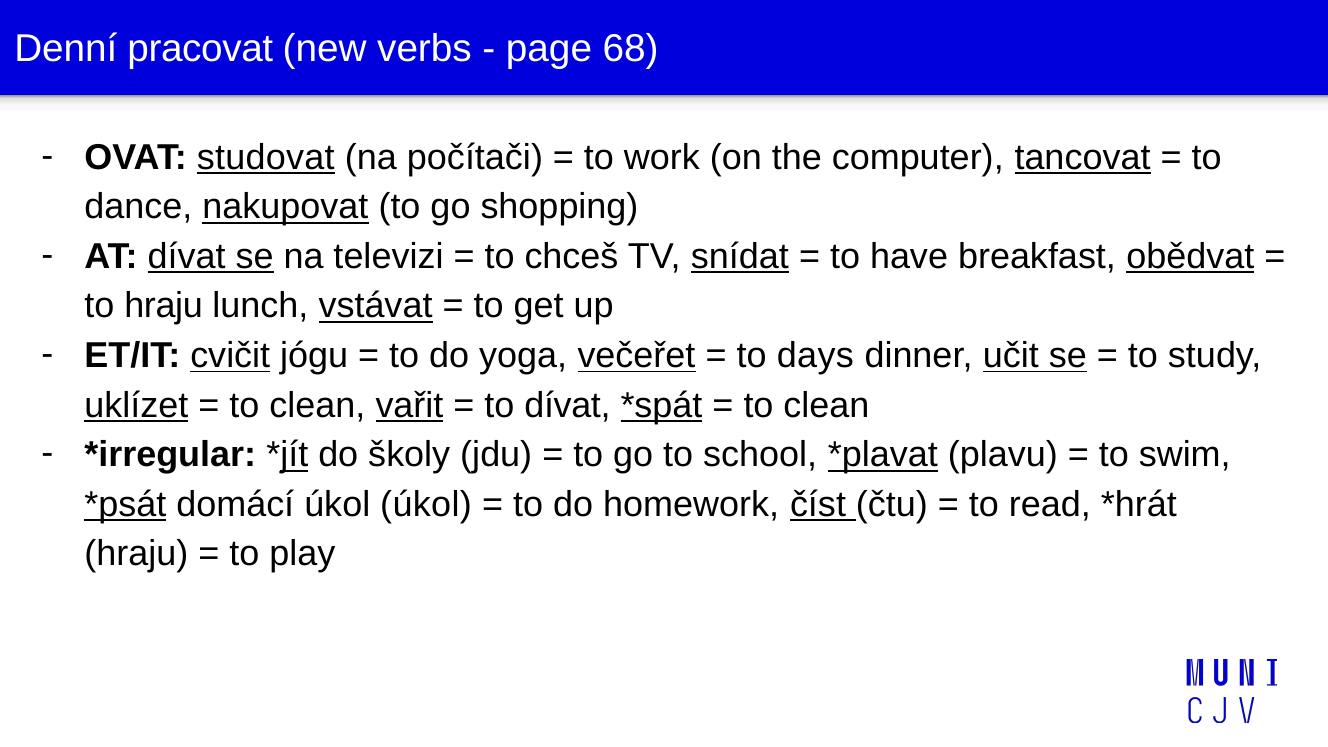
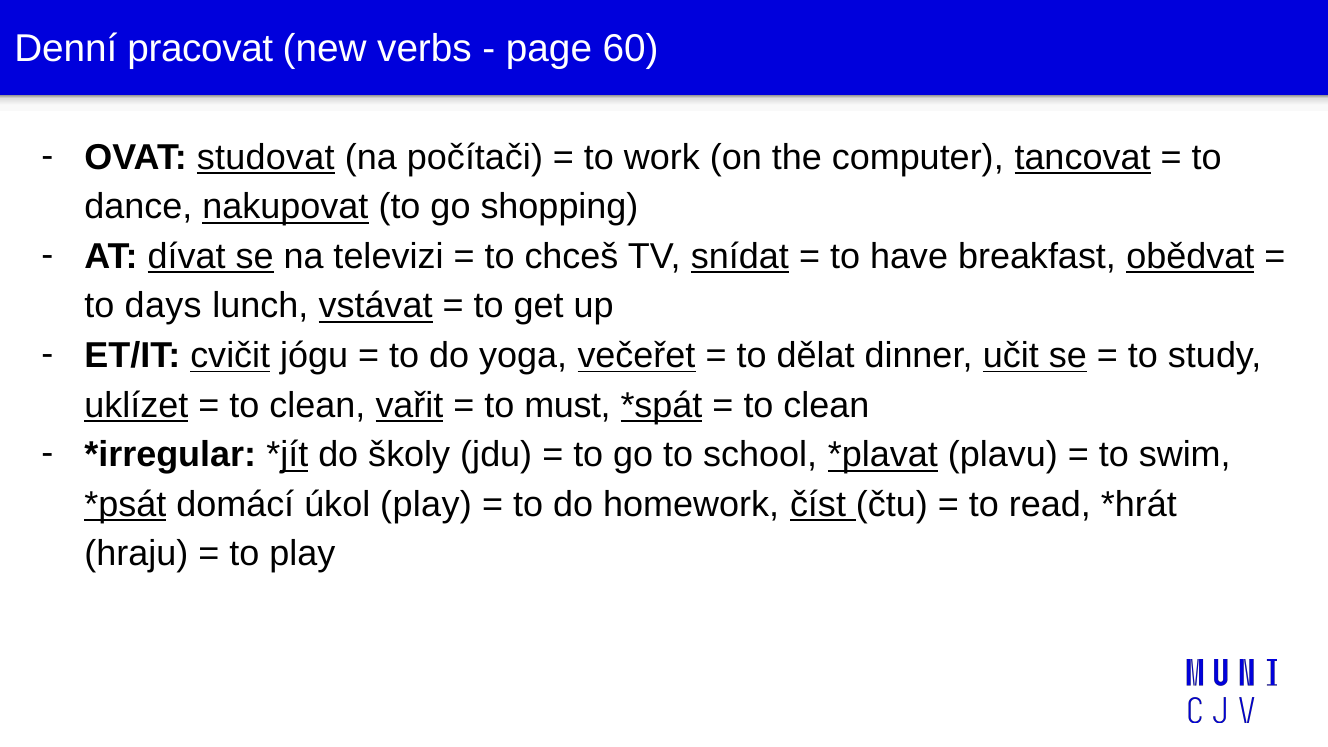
68: 68 -> 60 (631, 49)
to hraju: hraju -> days (163, 306)
days: days -> dělat (816, 356)
to dívat: dívat -> must (567, 405)
úkol úkol: úkol -> play (426, 505)
